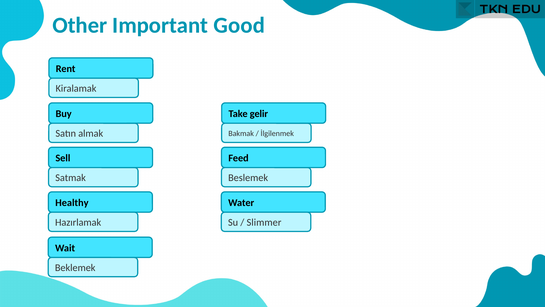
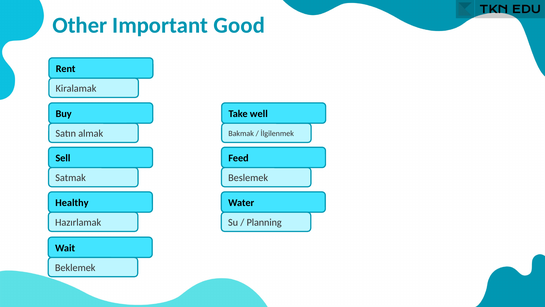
gelir: gelir -> well (259, 114)
Slimmer: Slimmer -> Planning (264, 222)
